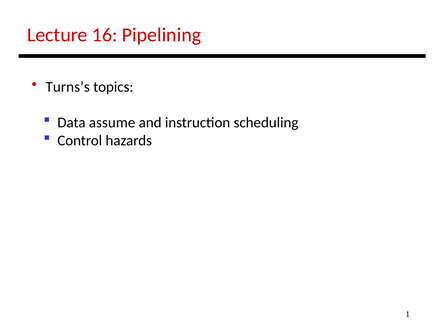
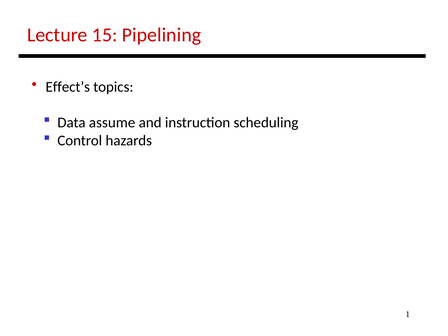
16: 16 -> 15 (105, 35)
Turns’s: Turns’s -> Effect’s (68, 87)
